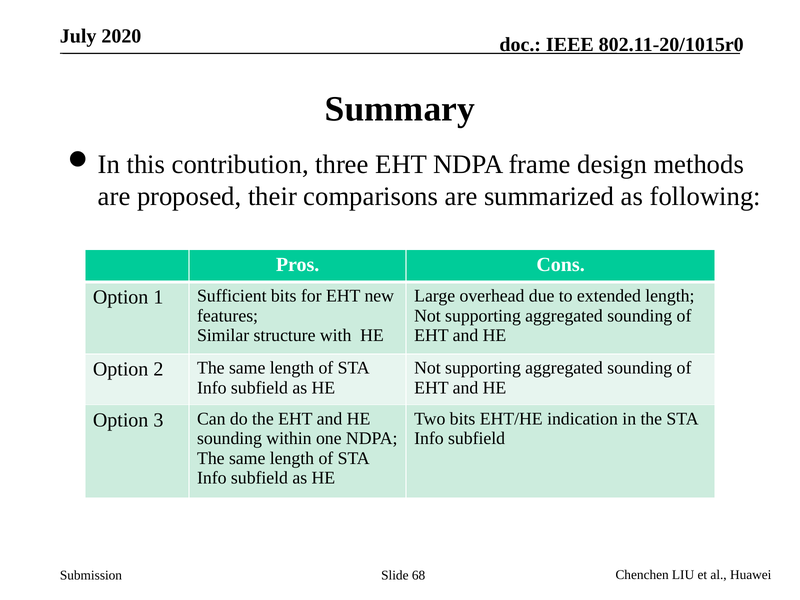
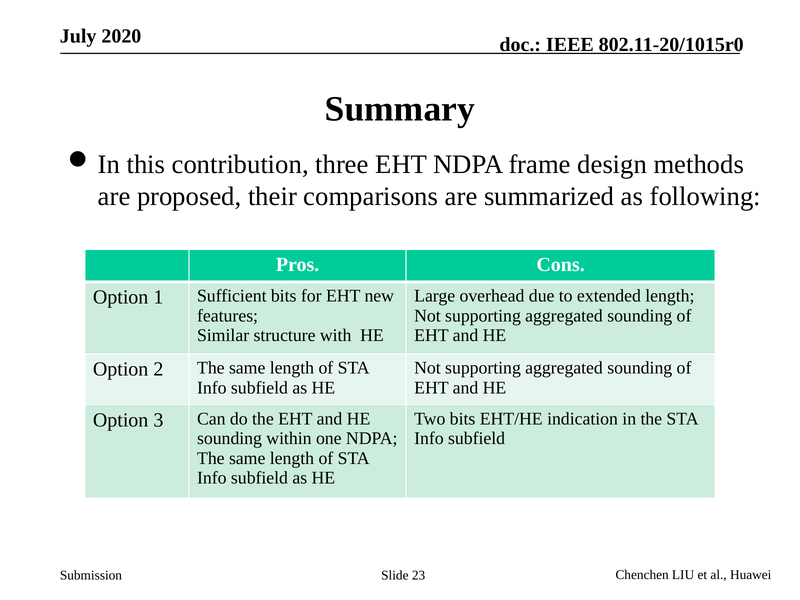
68: 68 -> 23 (419, 575)
